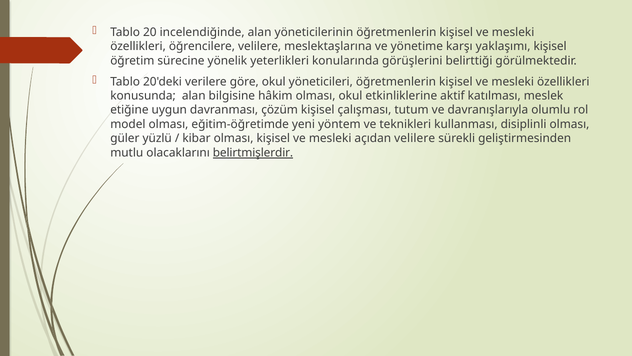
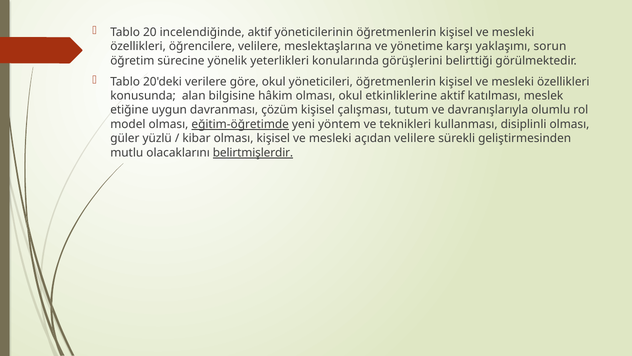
incelendiğinde alan: alan -> aktif (260, 32)
yaklaşımı kişisel: kişisel -> sorun (550, 46)
eğitim-öğretimde underline: none -> present (240, 124)
